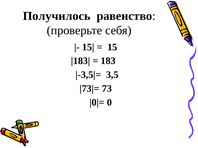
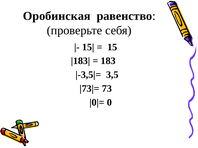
Получилось: Получилось -> Оробинская (57, 16)
